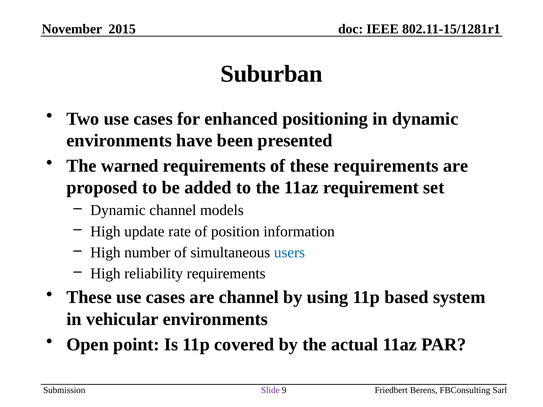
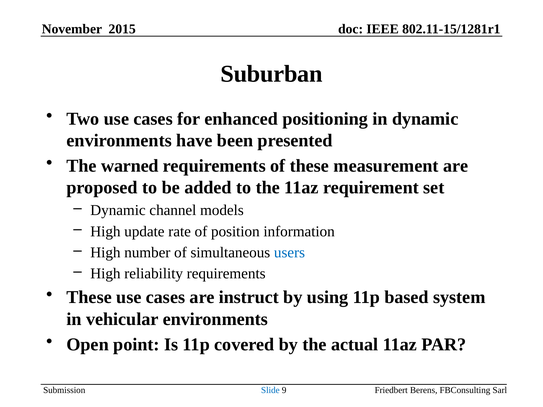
these requirements: requirements -> measurement (386, 166)
are channel: channel -> instruct (249, 298)
Slide colour: purple -> blue (270, 391)
